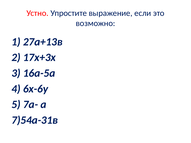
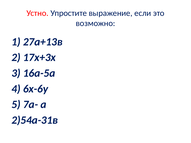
7)54а-31в: 7)54а-31в -> 2)54а-31в (35, 120)
